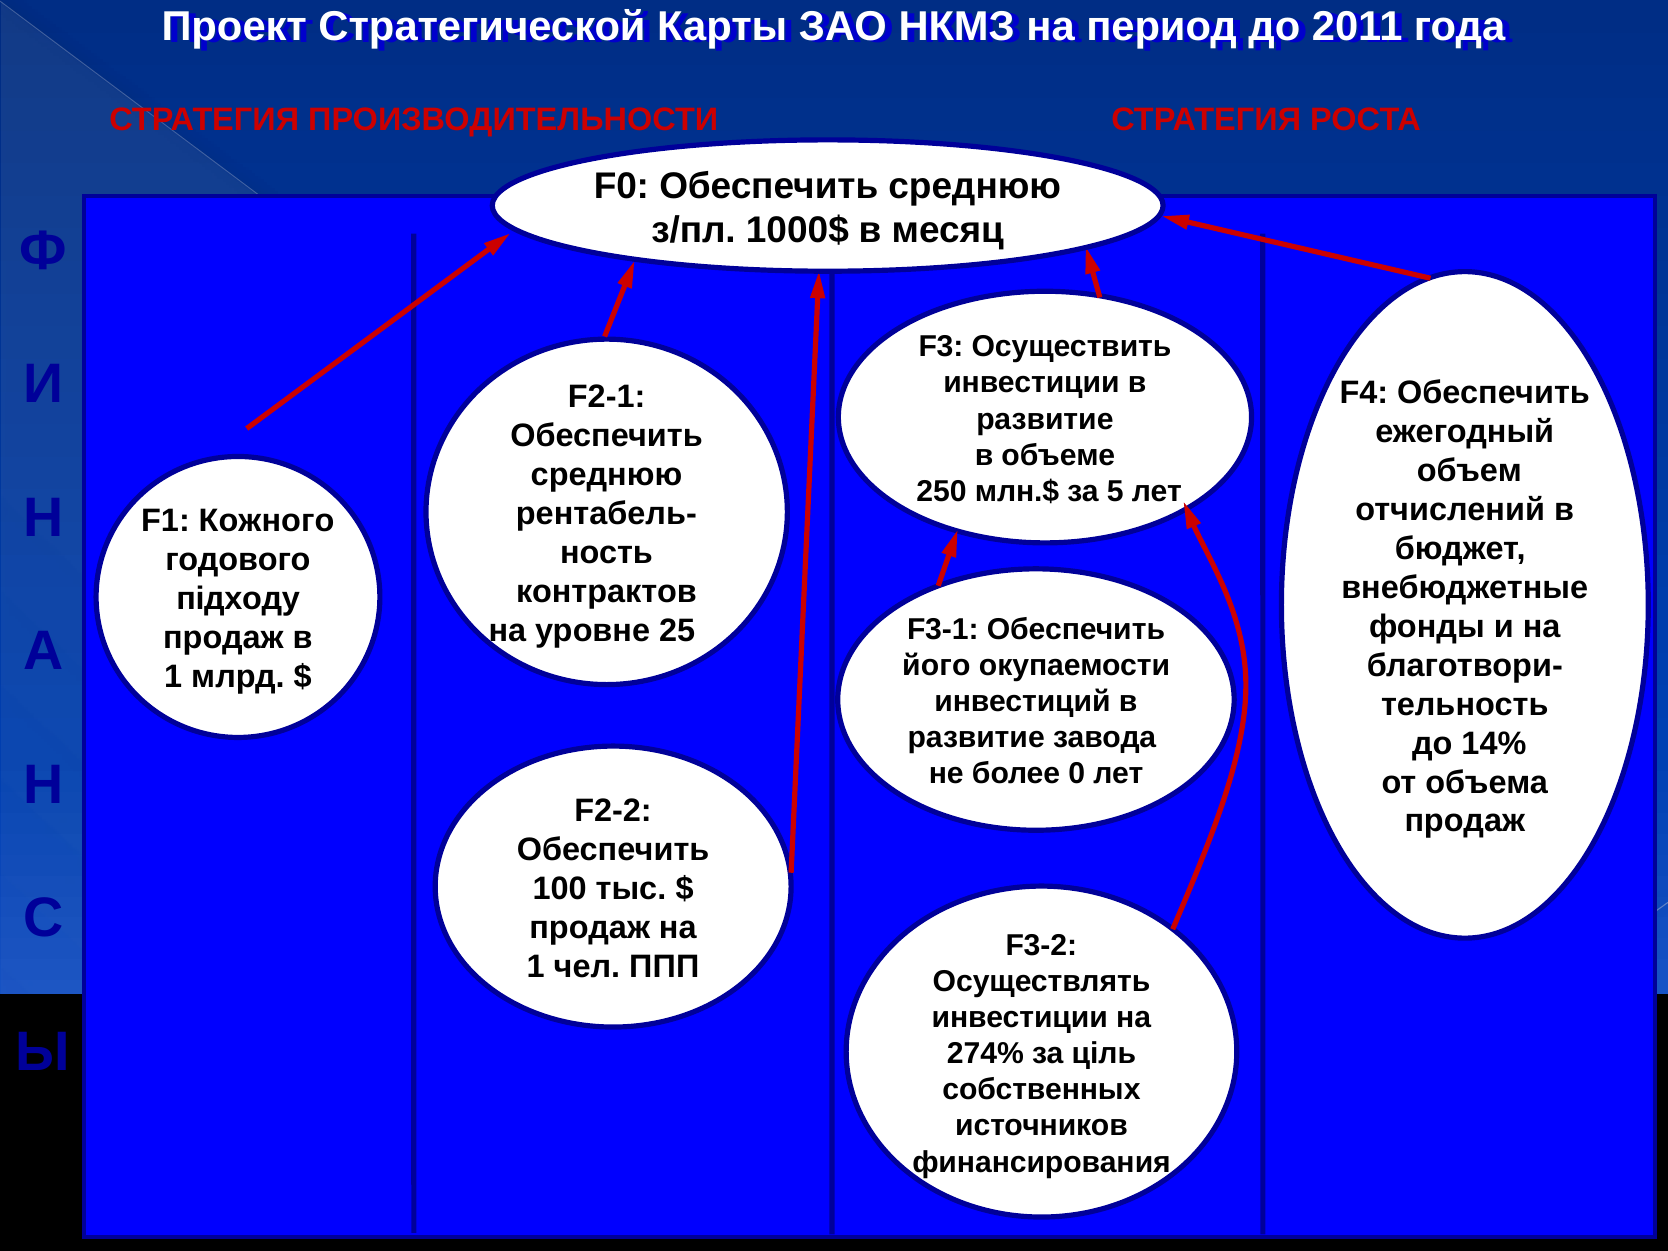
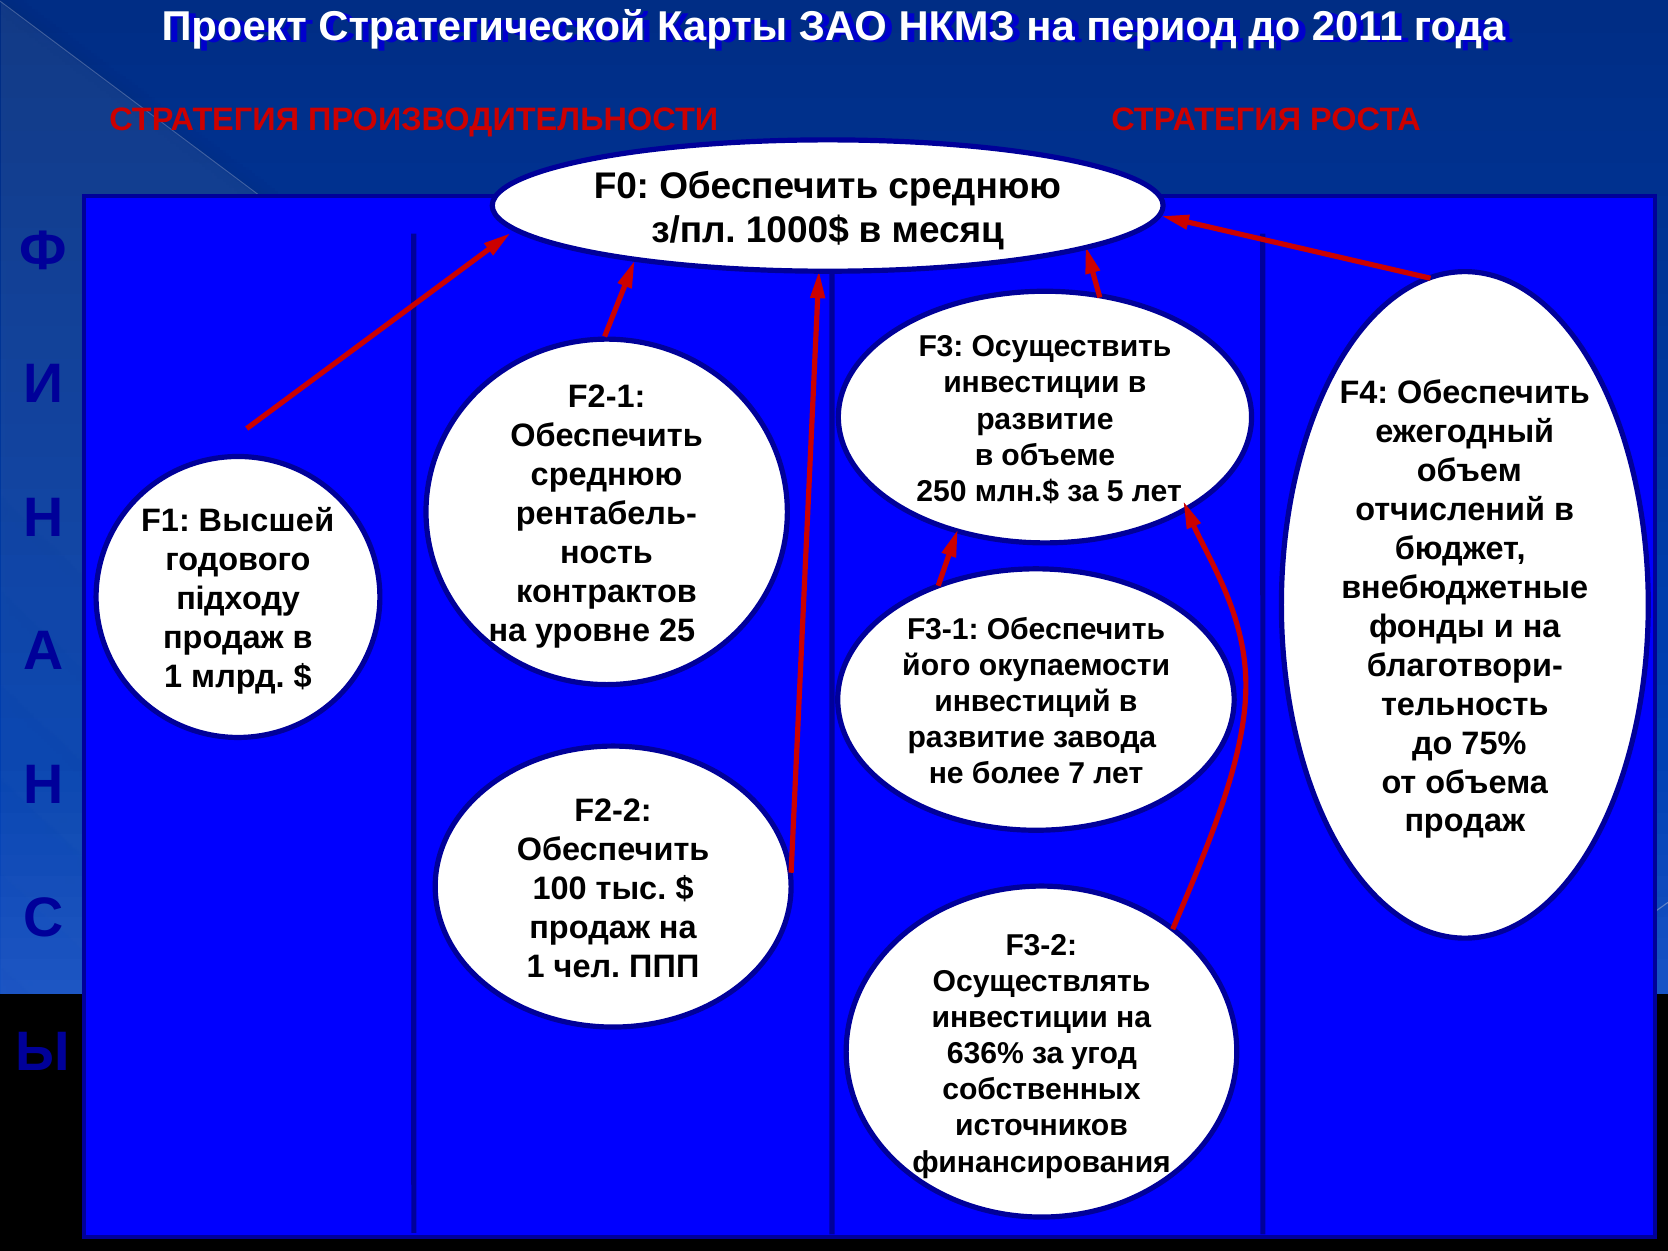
Кожного: Кожного -> Высшей (266, 521)
14%: 14% -> 75% (1494, 743)
0: 0 -> 7 (1077, 774)
274%: 274% -> 636% (985, 1054)
ціль: ціль -> угод (1104, 1054)
